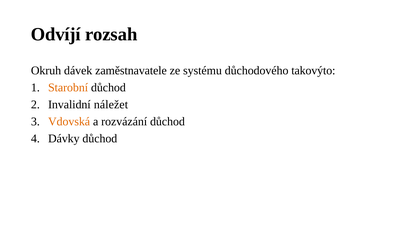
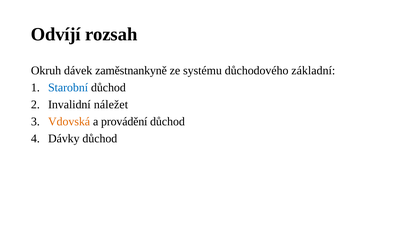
zaměstnavatele: zaměstnavatele -> zaměstnankyně (131, 70)
takovýto: takovýto -> základní (313, 70)
Starobní colour: orange -> blue (68, 87)
rozvázání: rozvázání -> provádění (124, 121)
